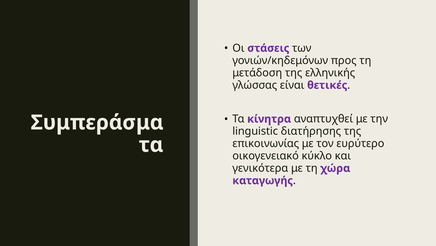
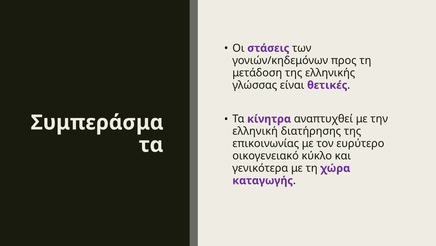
linguistic: linguistic -> ελληνική (255, 131)
